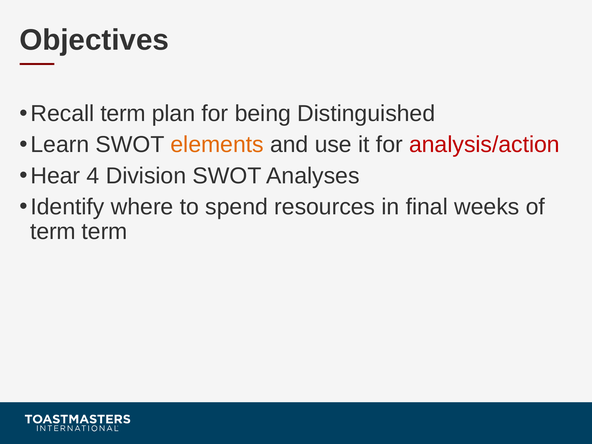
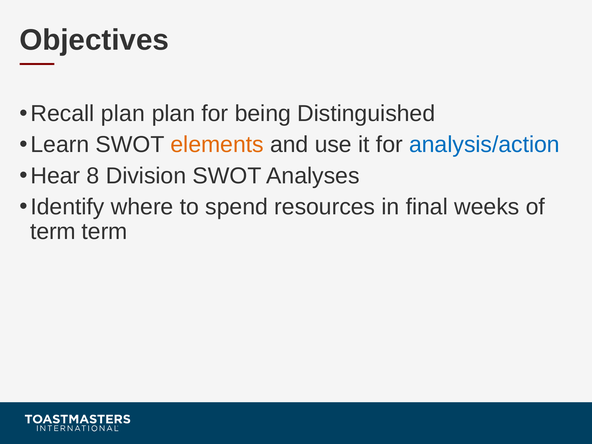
Recall term: term -> plan (123, 114)
analysis/action colour: red -> blue (484, 145)
4: 4 -> 8 (93, 176)
